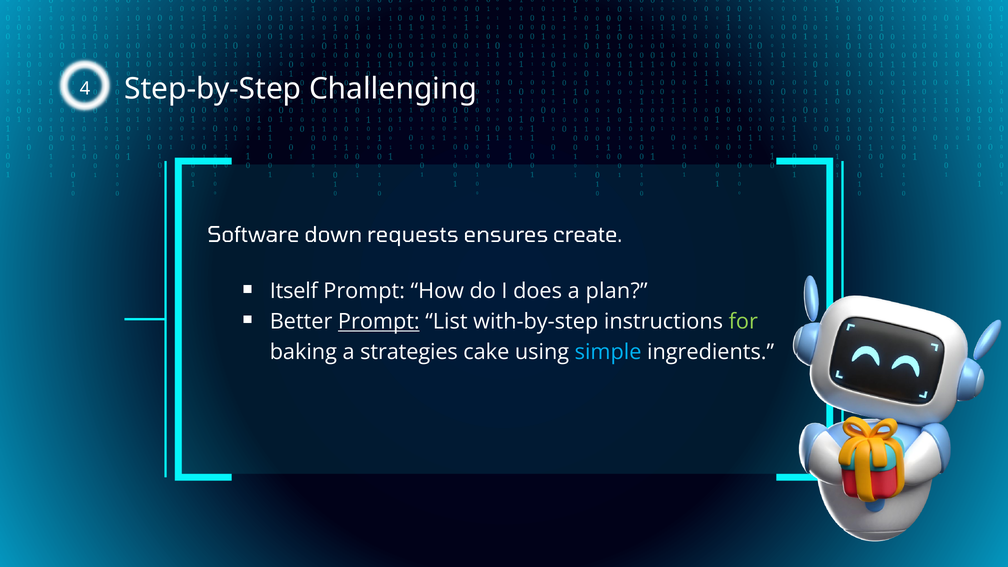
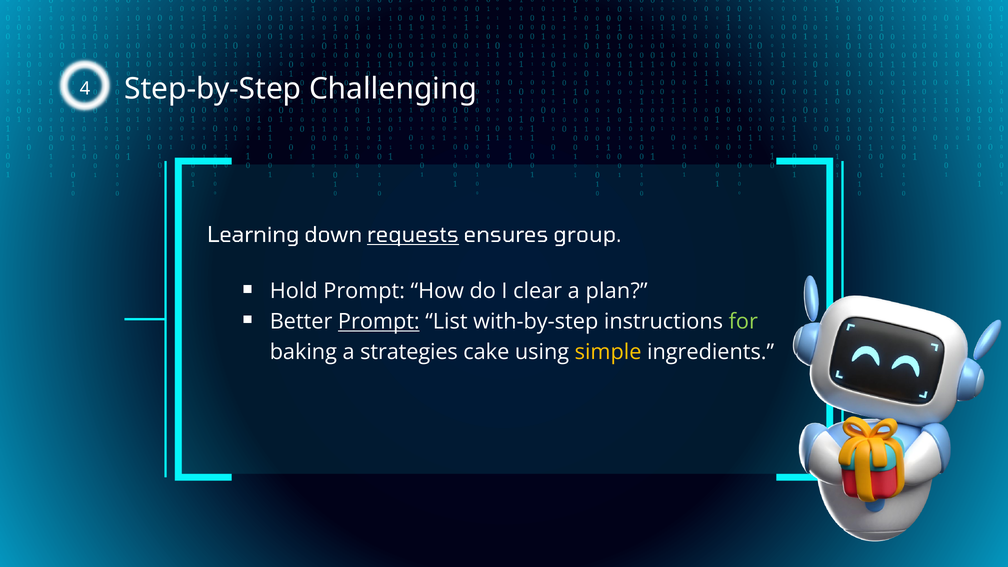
Software: Software -> Learning (253, 235)
requests underline: none -> present (413, 235)
create: create -> group (587, 235)
Itself: Itself -> Hold (294, 291)
does: does -> clear (538, 291)
simple colour: light blue -> yellow (608, 352)
